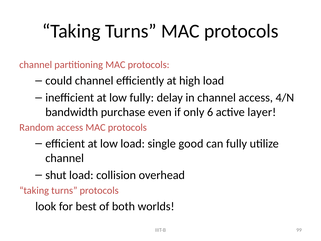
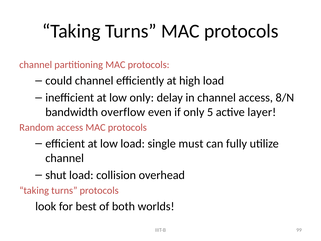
low fully: fully -> only (142, 98)
4/N: 4/N -> 8/N (285, 98)
purchase: purchase -> overflow (123, 112)
6: 6 -> 5 (210, 112)
good: good -> must (191, 143)
